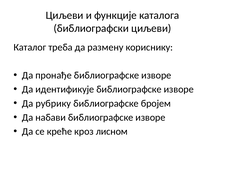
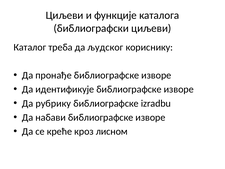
размену: размену -> људског (105, 47)
бројем: бројем -> izradbu (156, 103)
